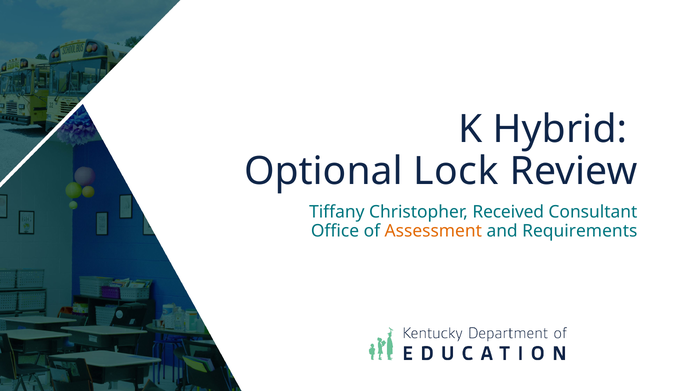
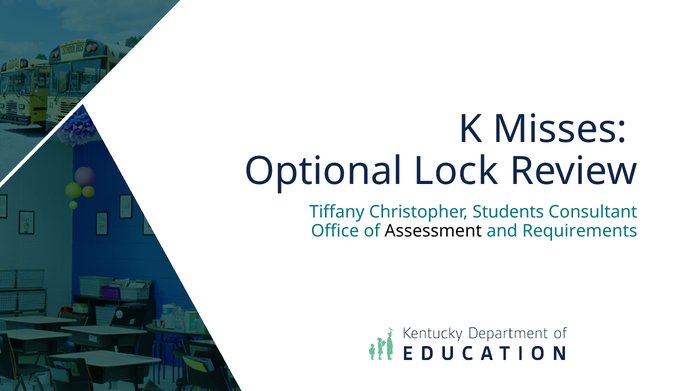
Hybrid: Hybrid -> Misses (560, 129)
Received: Received -> Students (508, 212)
Assessment colour: orange -> black (433, 231)
